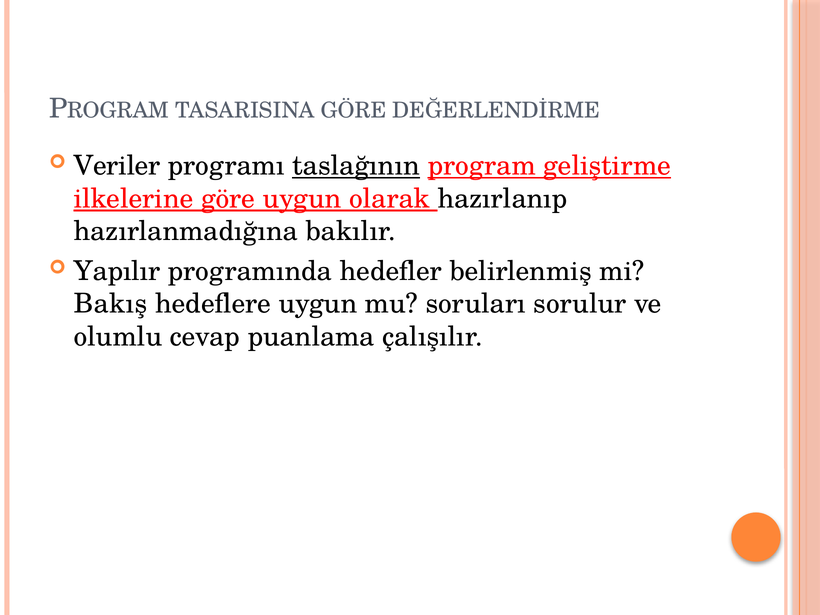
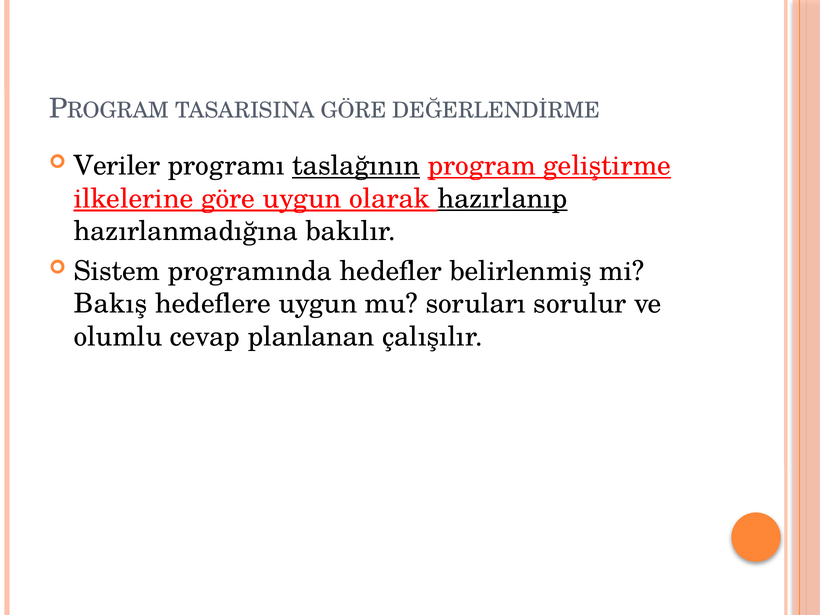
hazırlanıp underline: none -> present (503, 199)
Yapılır: Yapılır -> Sistem (117, 271)
puanlama: puanlama -> planlanan (311, 337)
